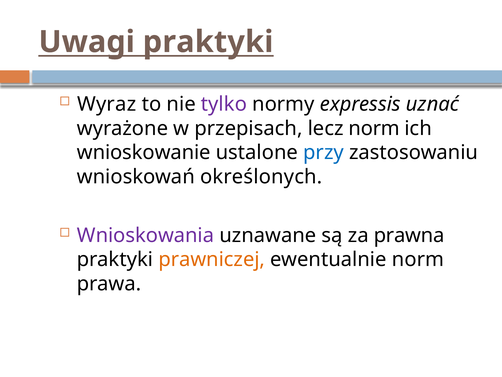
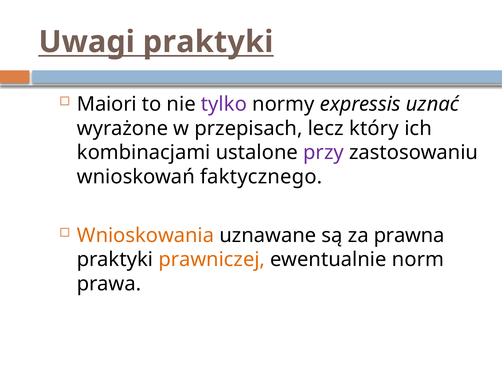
Wyraz: Wyraz -> Maiori (107, 104)
lecz norm: norm -> który (374, 128)
wnioskowanie: wnioskowanie -> kombinacjami (144, 152)
przy colour: blue -> purple (324, 152)
określonych: określonych -> faktycznego (261, 177)
Wnioskowania colour: purple -> orange (146, 235)
